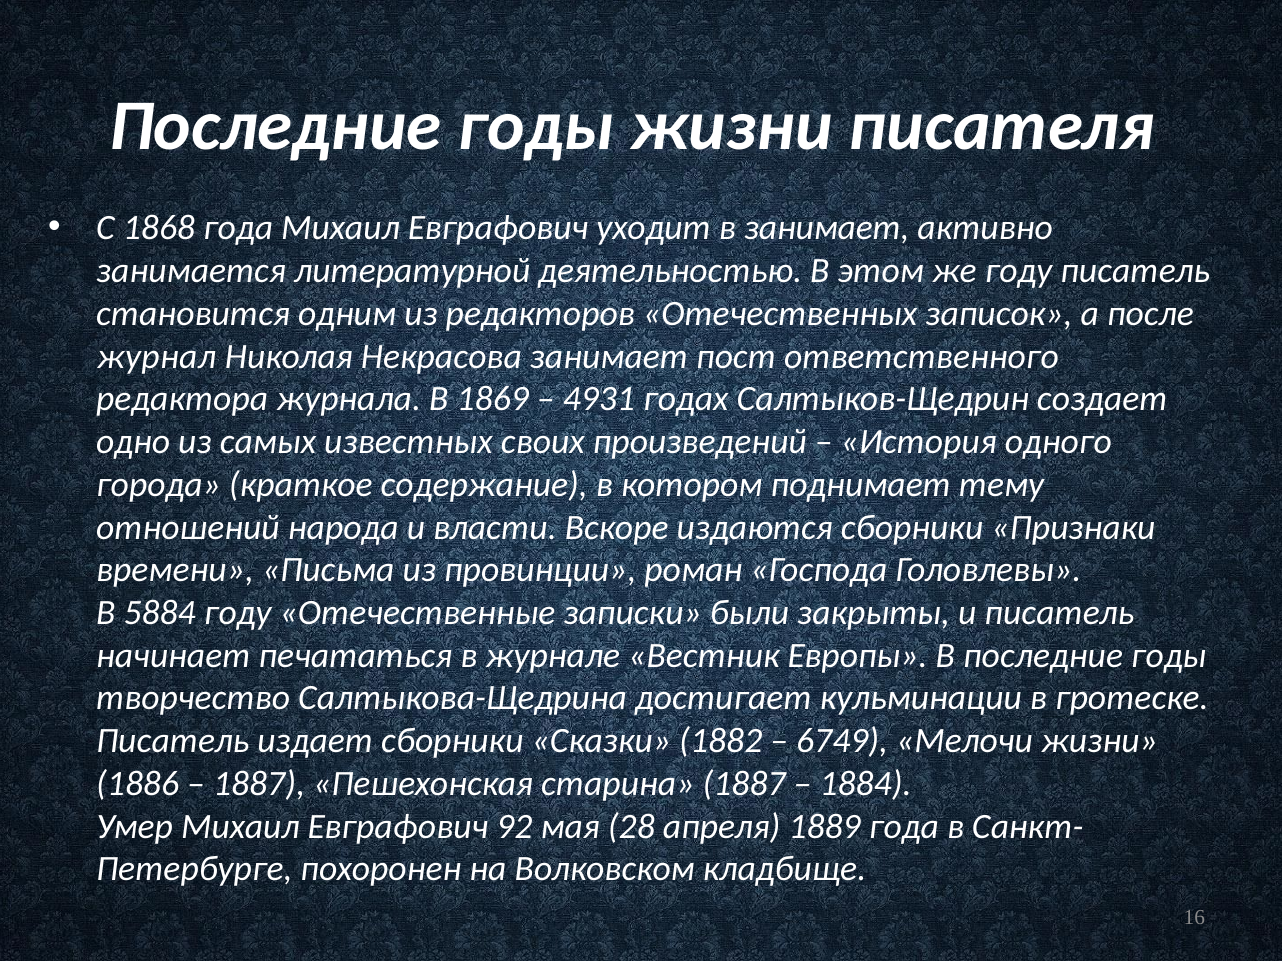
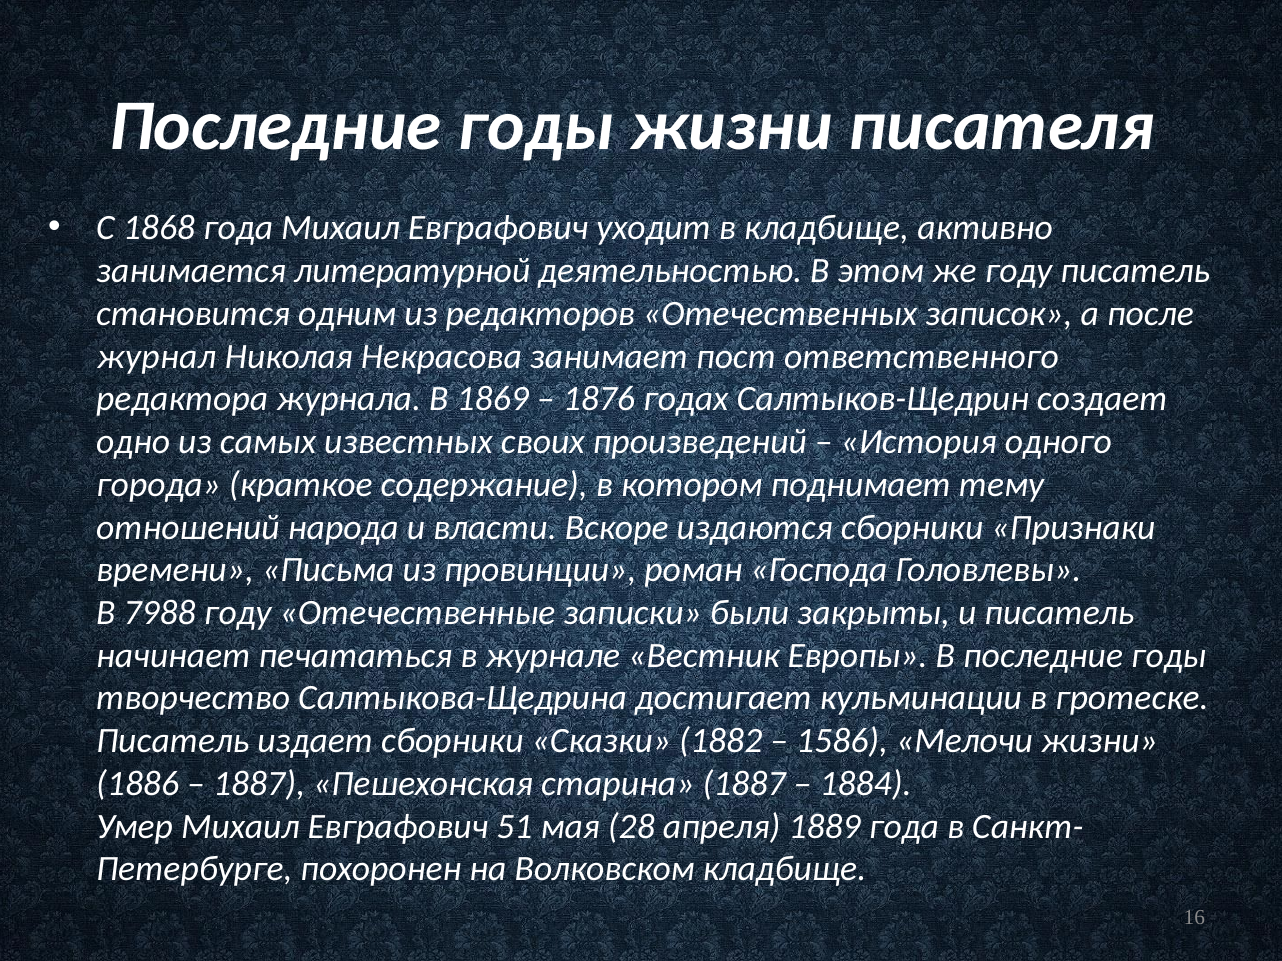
в занимает: занимает -> кладбище (827, 228)
4931: 4931 -> 1876 (599, 399)
5884: 5884 -> 7988 (160, 613)
6749: 6749 -> 1586 (842, 741)
92: 92 -> 51 (514, 827)
